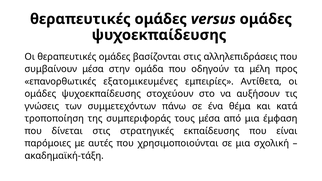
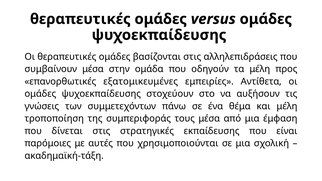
και κατά: κατά -> μέλη (287, 106)
